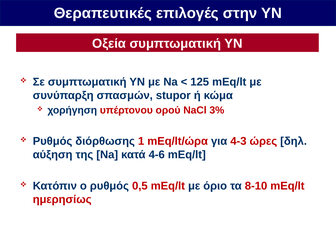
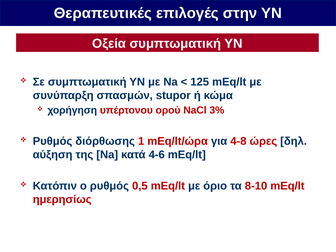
4-3: 4-3 -> 4-8 (238, 141)
